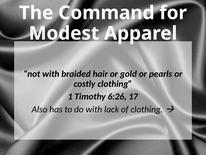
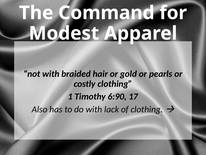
6:26: 6:26 -> 6:90 (117, 96)
